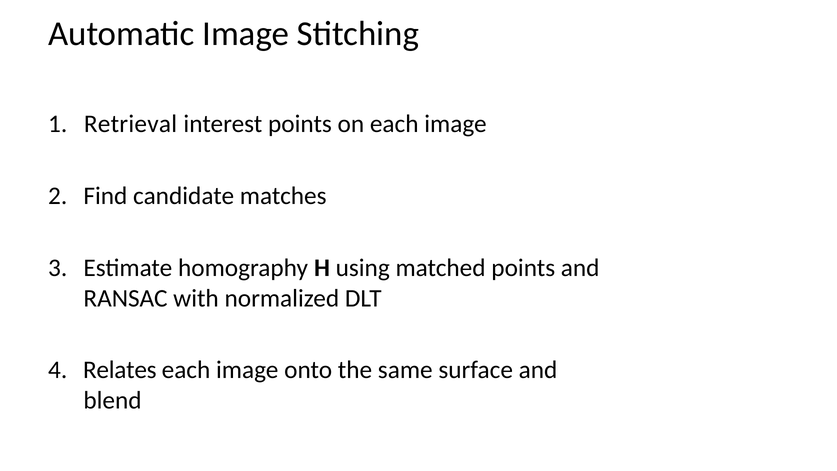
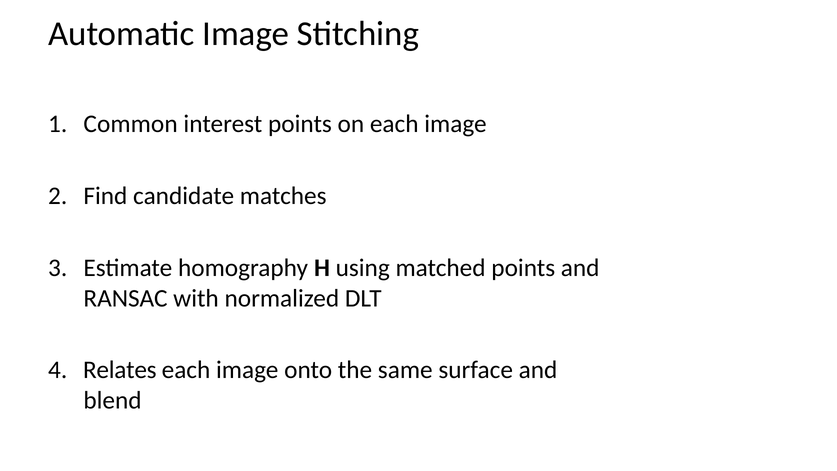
Retrieval: Retrieval -> Common (131, 124)
